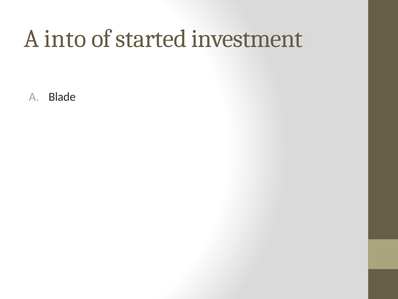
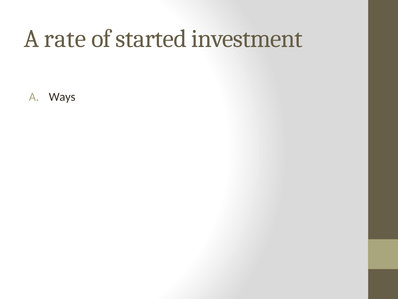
into: into -> rate (65, 39)
Blade: Blade -> Ways (62, 97)
